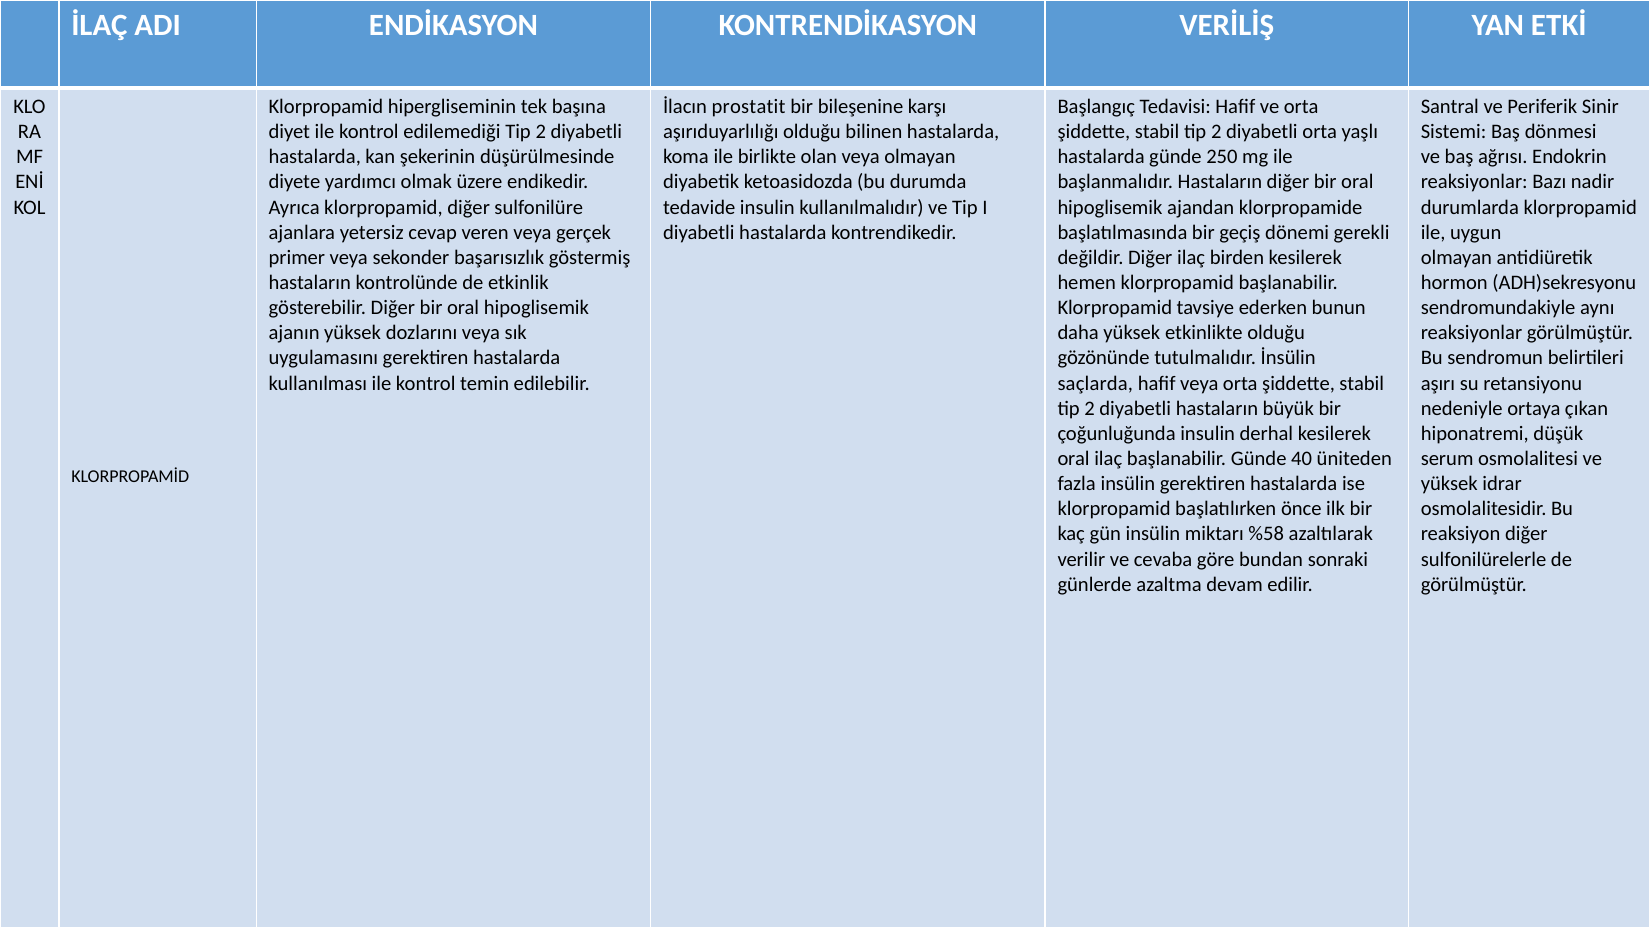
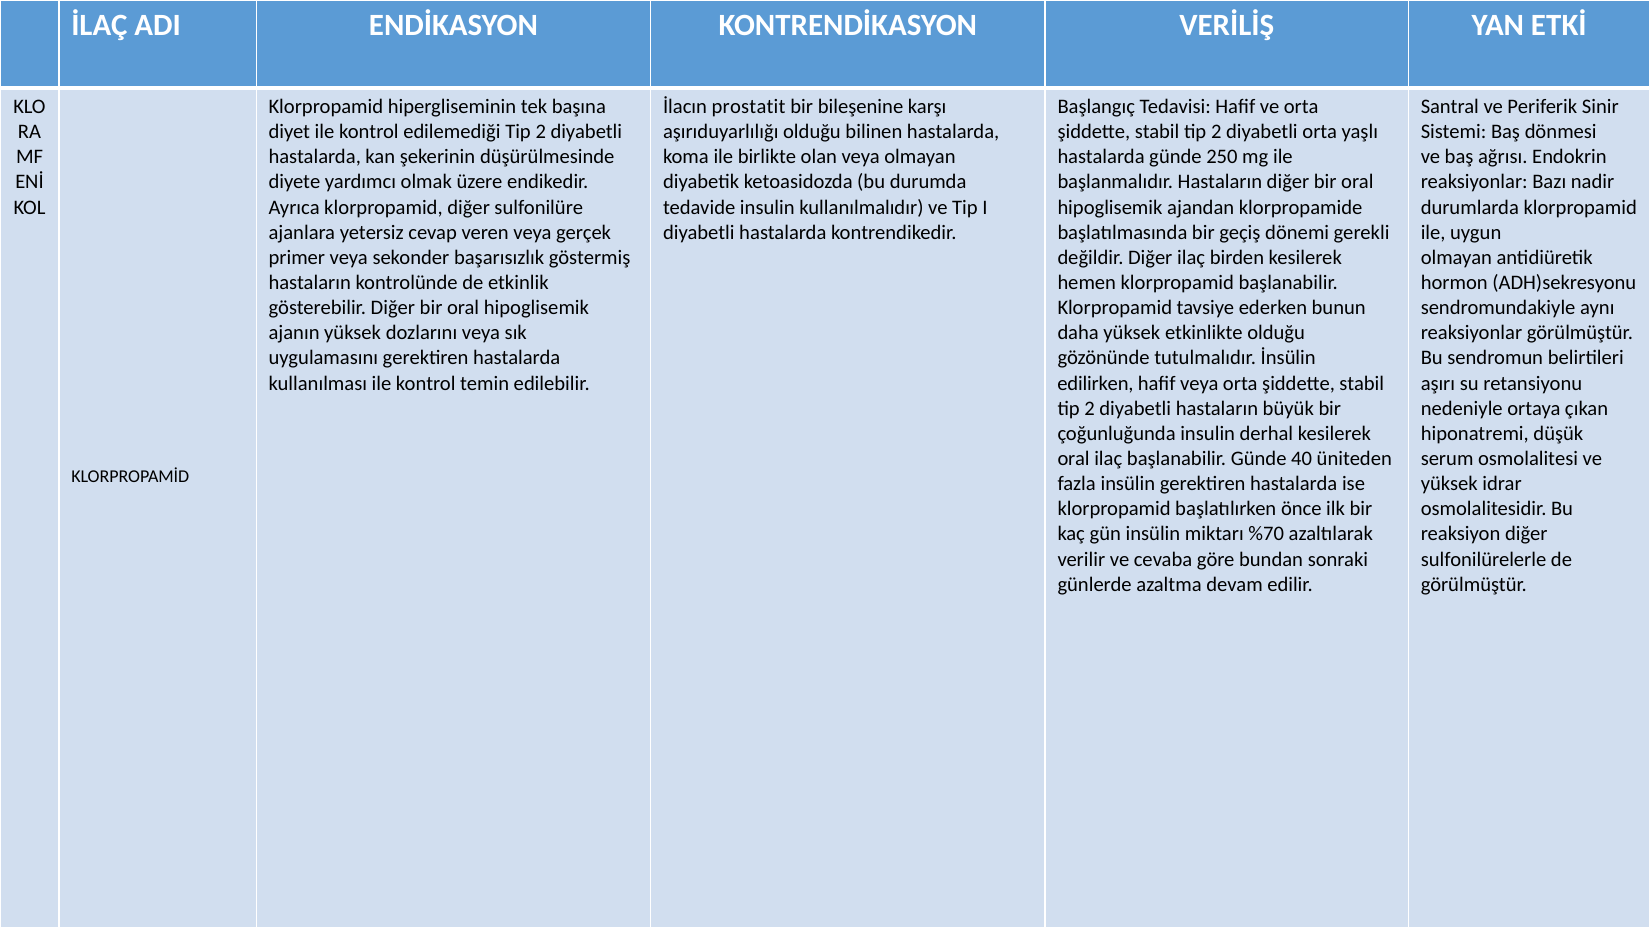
saçlarda: saçlarda -> edilirken (1095, 383)
%58: %58 -> %70 (1266, 534)
